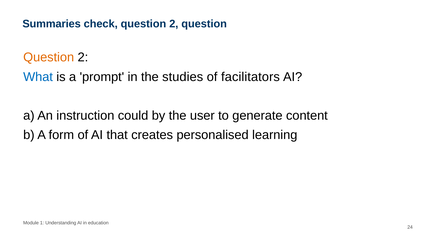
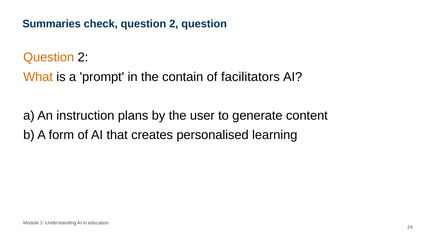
What colour: blue -> orange (38, 77)
studies: studies -> contain (183, 77)
could: could -> plans (133, 116)
